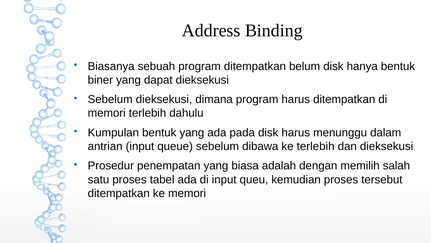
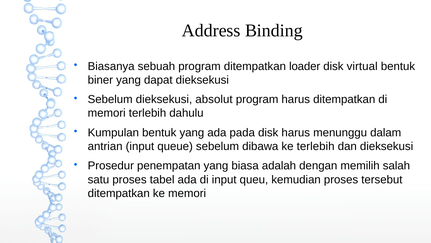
belum: belum -> loader (305, 66)
hanya: hanya -> virtual (362, 66)
dimana: dimana -> absolut (214, 99)
